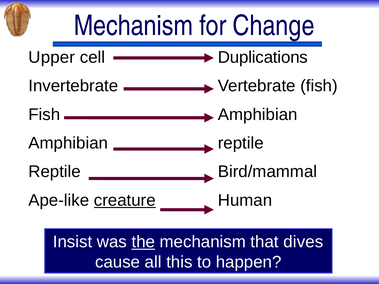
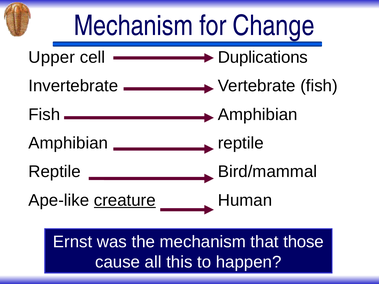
Insist: Insist -> Ernst (73, 242)
the underline: present -> none (143, 242)
dives: dives -> those (304, 242)
